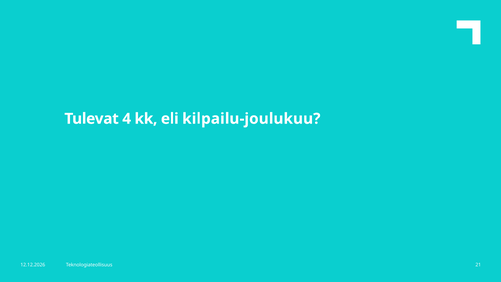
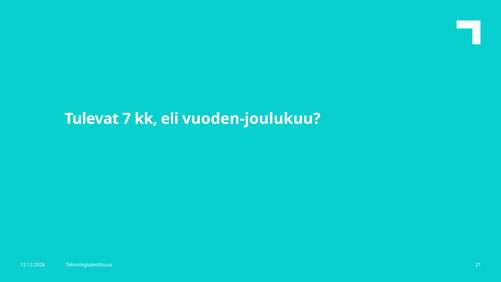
4: 4 -> 7 (127, 119)
kilpailu-joulukuu: kilpailu-joulukuu -> vuoden-joulukuu (251, 119)
